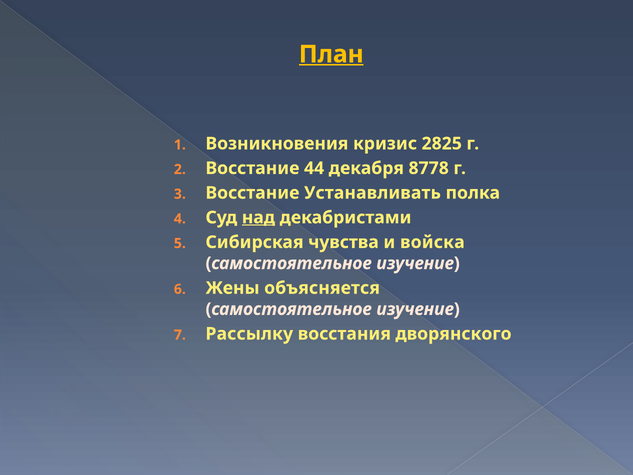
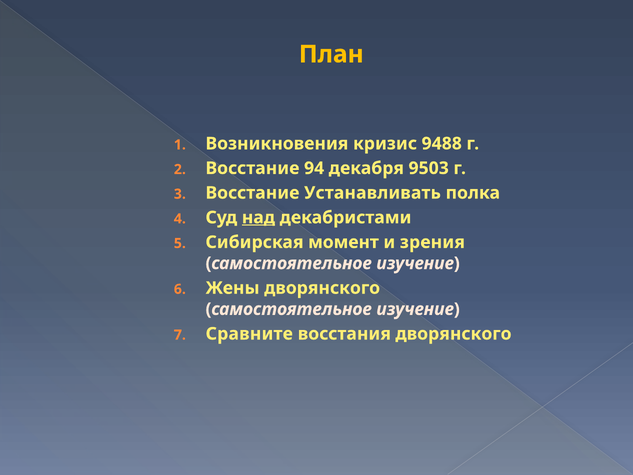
План underline: present -> none (331, 54)
2825: 2825 -> 9488 (442, 143)
44: 44 -> 94 (314, 168)
8778: 8778 -> 9503 (429, 168)
чувства: чувства -> момент (343, 242)
войска: войска -> зрения (432, 242)
Жены объясняется: объясняется -> дворянского (322, 288)
Рассылку: Рассылку -> Сравните (249, 334)
